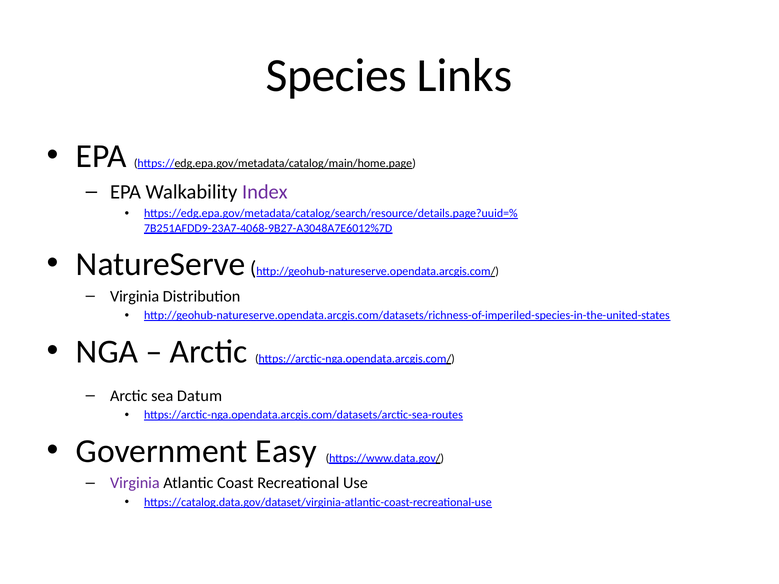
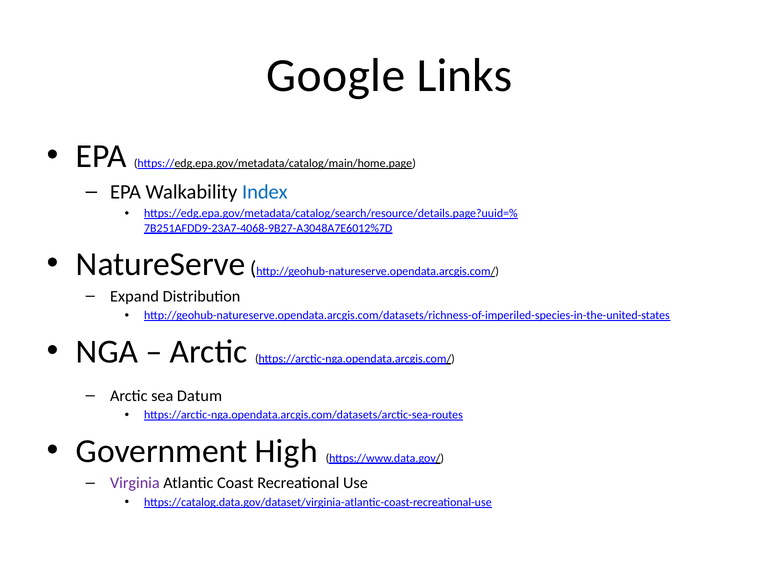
Species: Species -> Google (336, 75)
Index colour: purple -> blue (265, 192)
Virginia: Virginia -> Expand (134, 296)
Easy: Easy -> High (286, 451)
